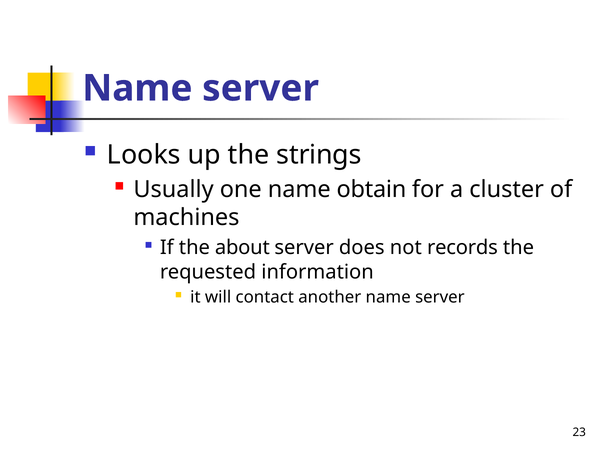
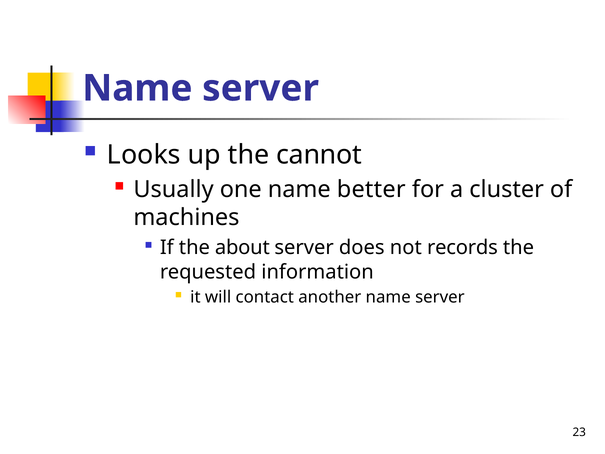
strings: strings -> cannot (319, 155)
obtain: obtain -> better (371, 189)
